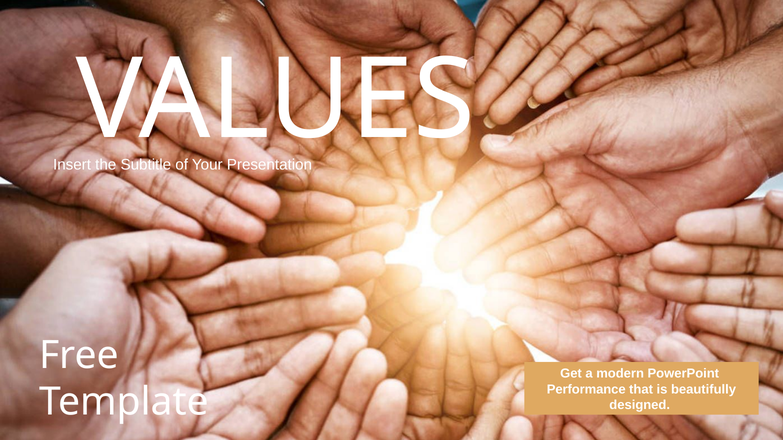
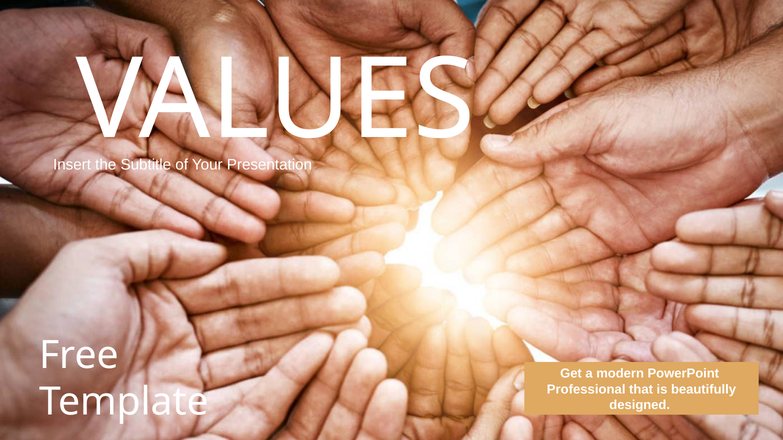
Performance: Performance -> Professional (586, 390)
